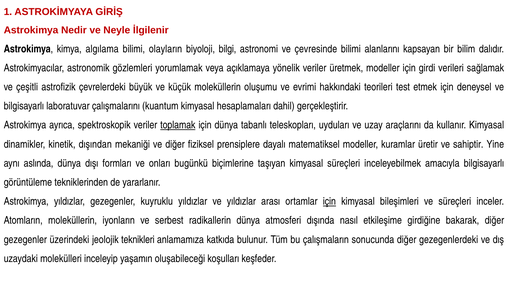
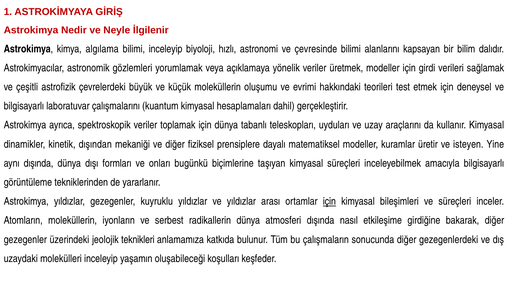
bilimi olayların: olayların -> inceleyip (166, 49)
bilgi: bilgi -> hızlı (227, 49)
toplamak underline: present -> none (178, 125)
sahiptir: sahiptir -> isteyen (468, 144)
aynı aslında: aslında -> dışında (39, 163)
